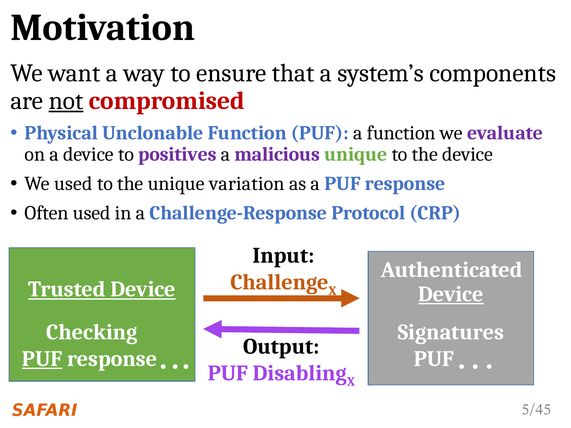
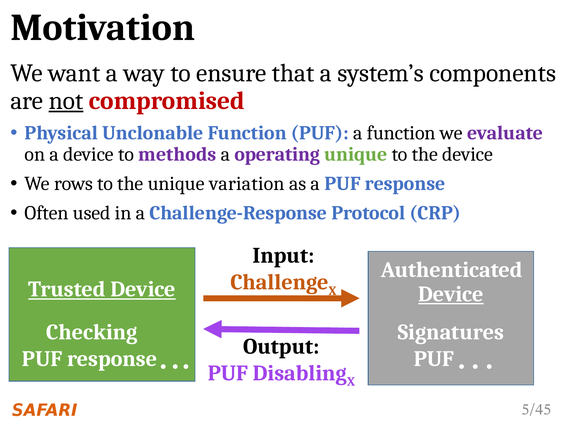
positives: positives -> methods (177, 154)
malicious: malicious -> operating (277, 154)
We used: used -> rows (74, 184)
PUF underline: present -> none (42, 359)
